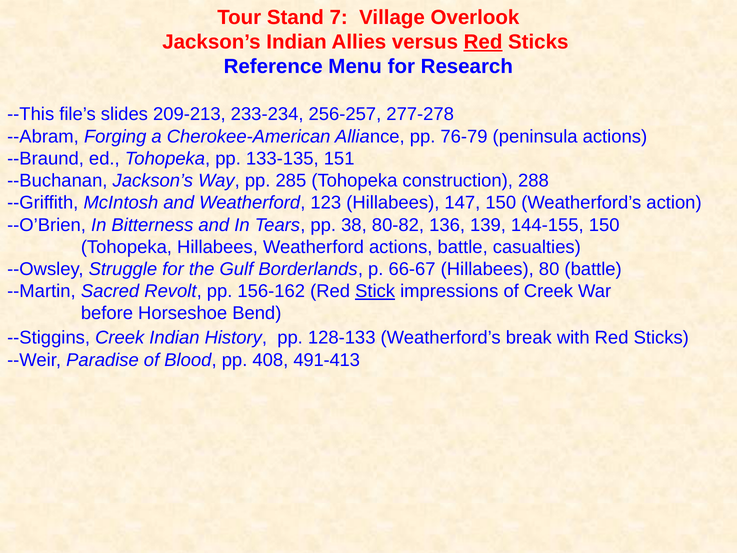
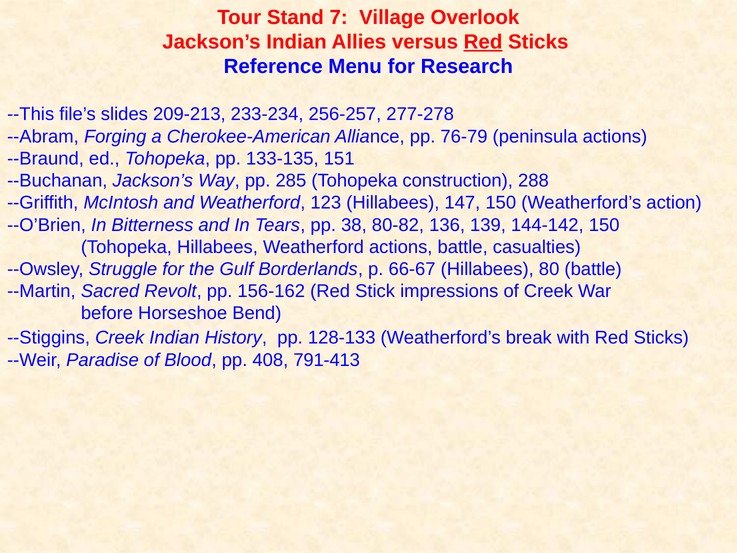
144-155: 144-155 -> 144-142 (547, 225)
Stick underline: present -> none (375, 291)
491-413: 491-413 -> 791-413 (327, 360)
